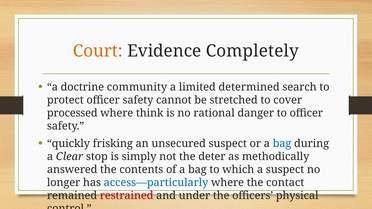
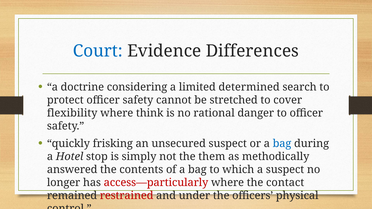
Court colour: orange -> blue (98, 51)
Completely: Completely -> Differences (252, 51)
community: community -> considering (137, 87)
processed: processed -> flexibility (72, 113)
Clear: Clear -> Hotel (70, 157)
deter: deter -> them (212, 157)
access—particularly colour: blue -> red (156, 183)
